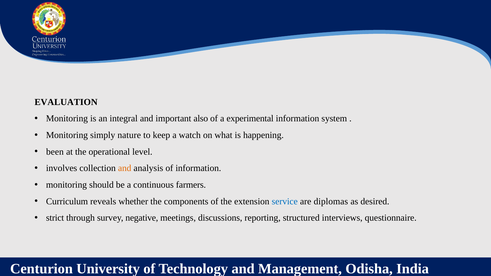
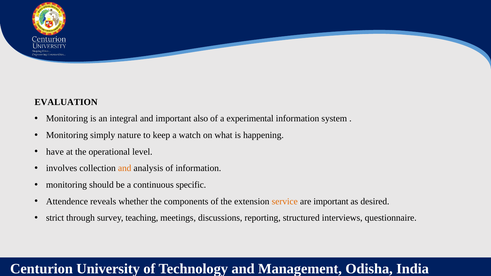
been: been -> have (55, 152)
farmers: farmers -> specific (191, 185)
Curriculum: Curriculum -> Attendence (67, 201)
service colour: blue -> orange (285, 201)
are diplomas: diplomas -> important (331, 201)
negative: negative -> teaching (142, 218)
